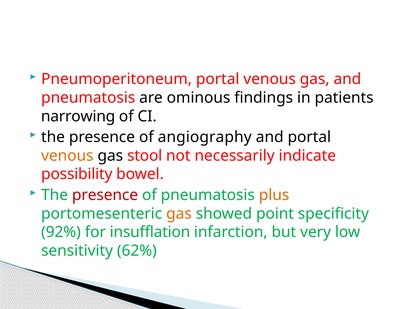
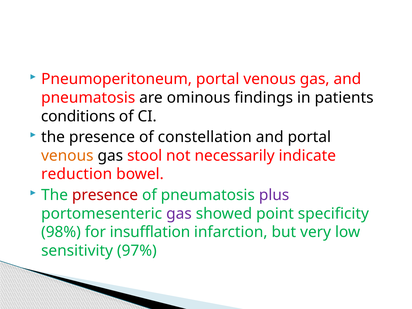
narrowing: narrowing -> conditions (78, 116)
angiography: angiography -> constellation (205, 137)
possibility: possibility -> reduction (77, 174)
plus colour: orange -> purple (274, 195)
gas colour: orange -> purple (179, 214)
92%: 92% -> 98% (61, 232)
62%: 62% -> 97% (137, 251)
